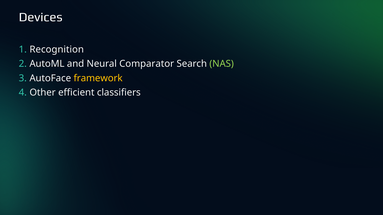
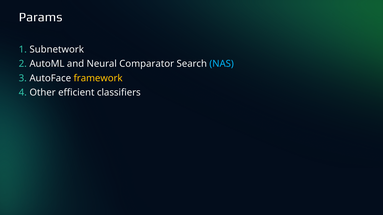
Devices: Devices -> Params (41, 17)
Recognition: Recognition -> Subnetwork (57, 50)
NAS colour: light green -> light blue (222, 64)
